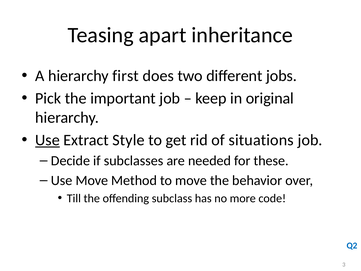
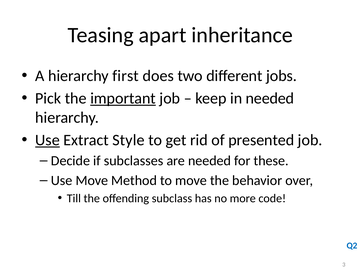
important underline: none -> present (123, 98)
in original: original -> needed (270, 98)
situations: situations -> presented (261, 140)
